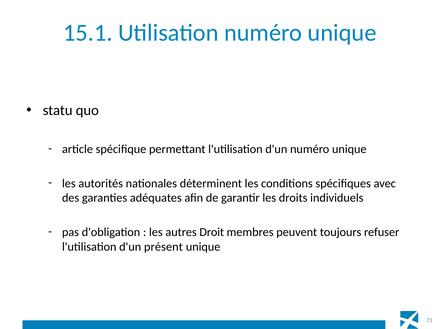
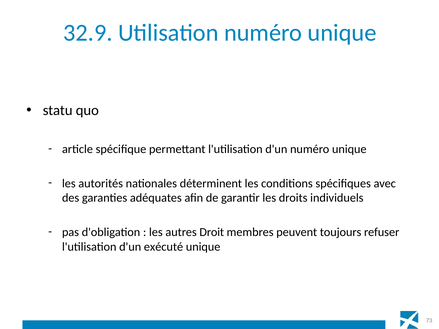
15.1: 15.1 -> 32.9 (88, 33)
présent: présent -> exécuté (163, 247)
